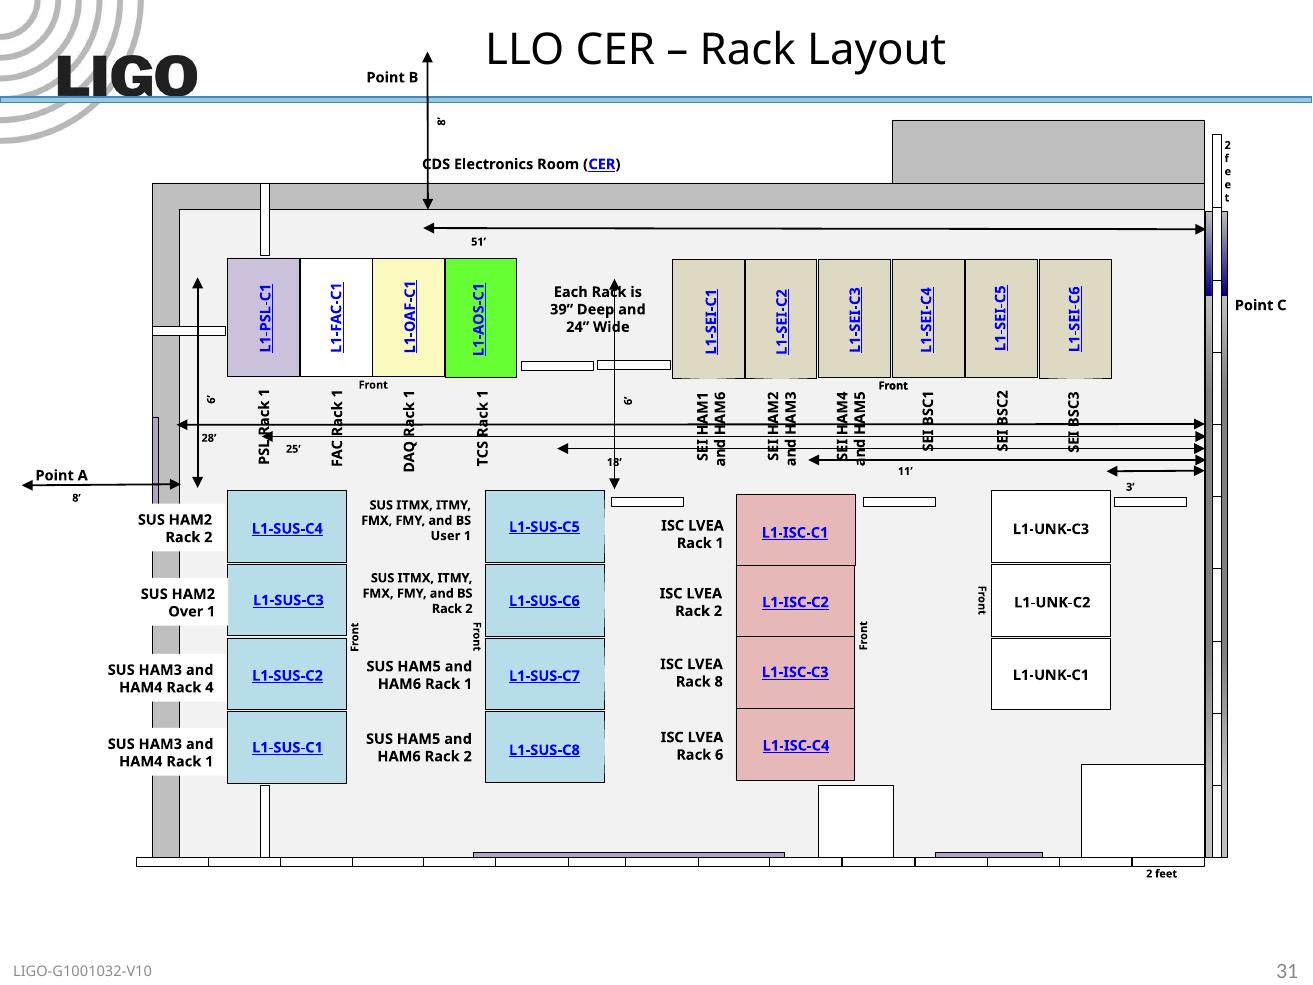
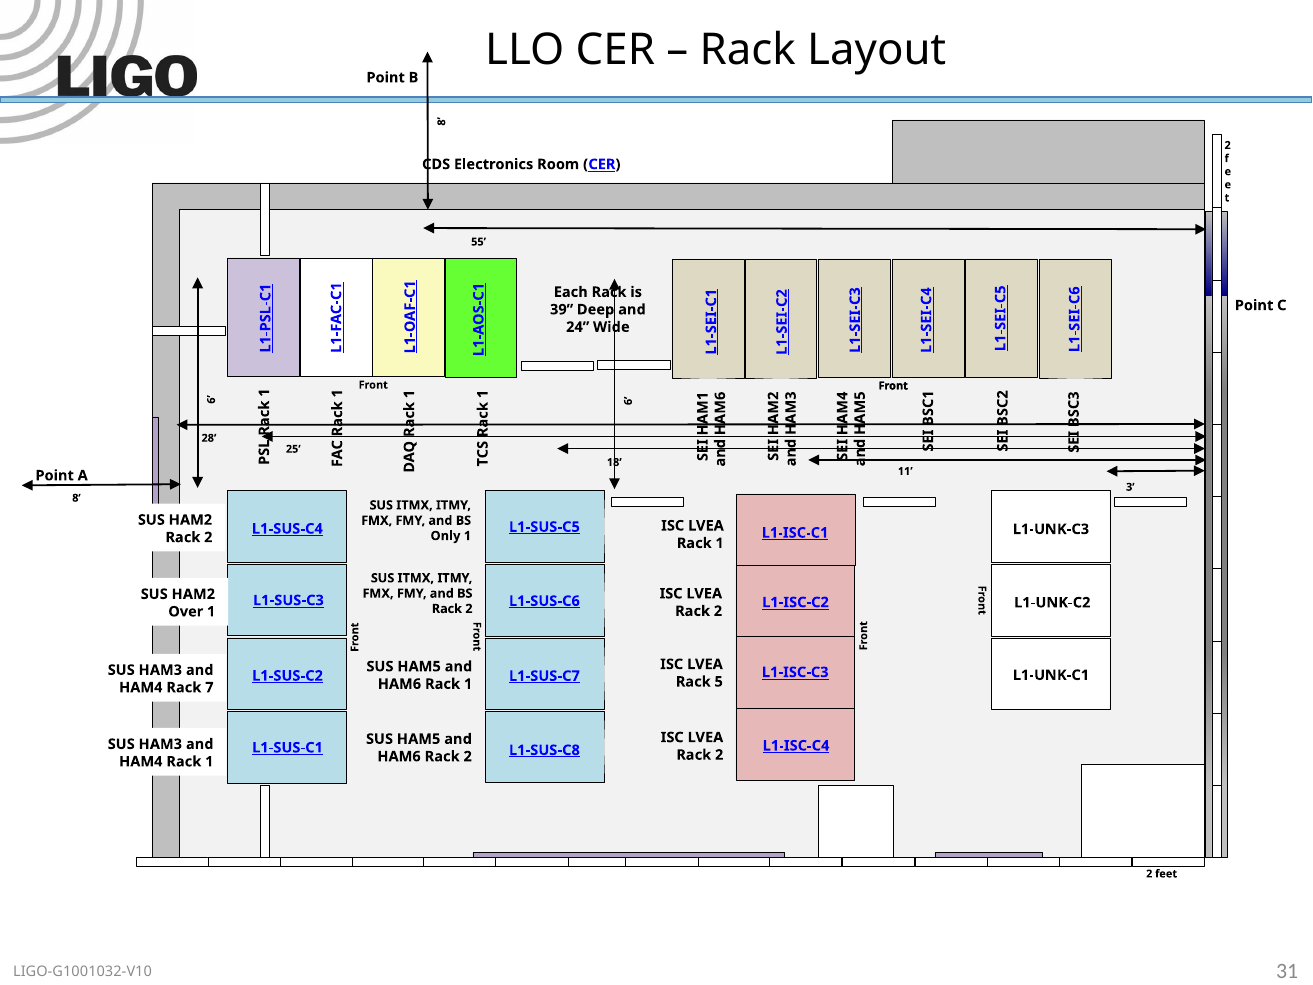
51: 51 -> 55 (479, 242)
User: User -> Only (445, 536)
Rack 8: 8 -> 5 (719, 682)
Rack 4: 4 -> 7 (209, 687)
6: 6 -> 2 (719, 755)
